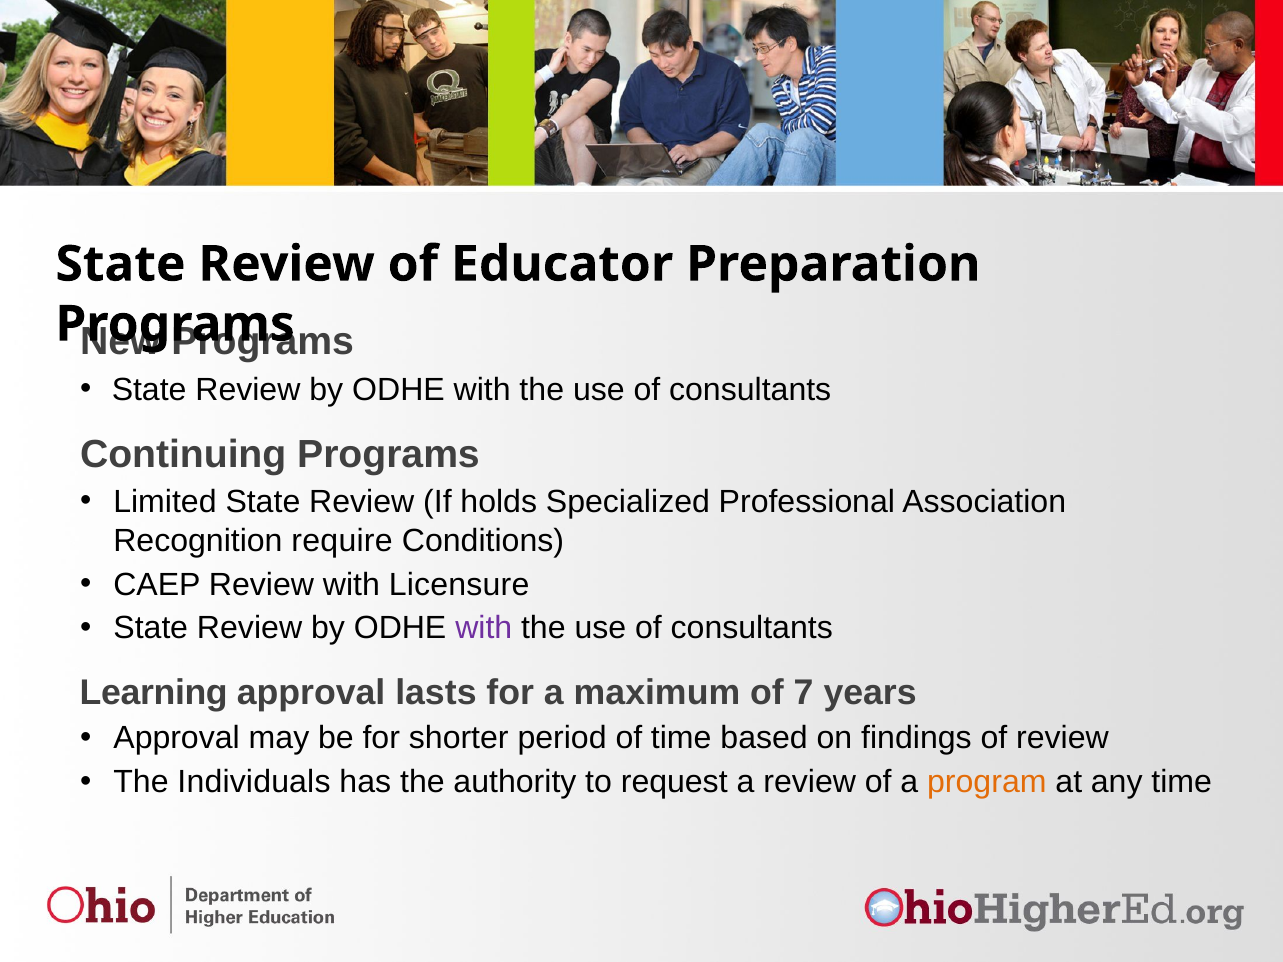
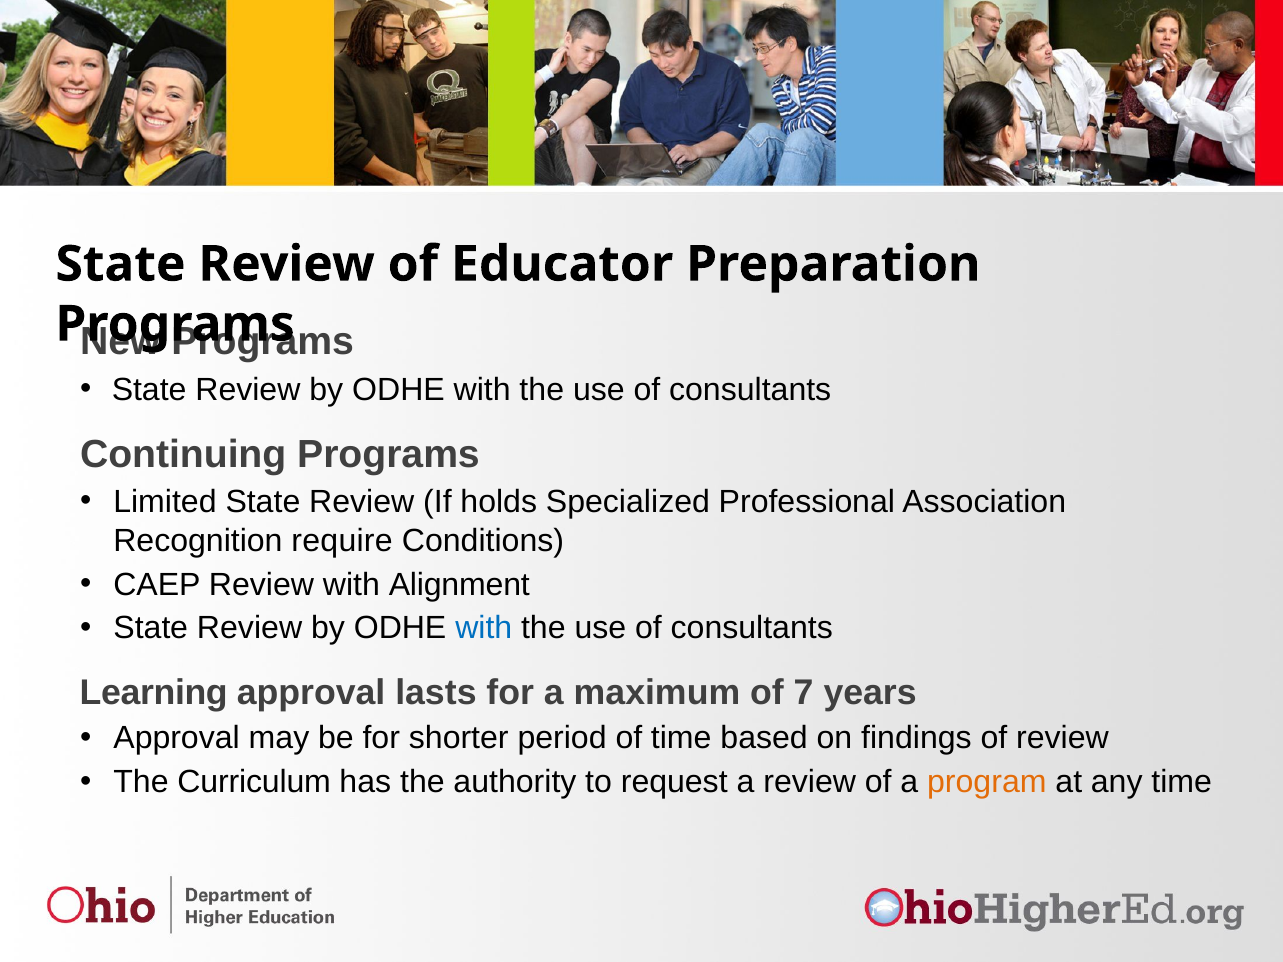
Licensure: Licensure -> Alignment (459, 585)
with colour: purple -> blue (484, 628)
Individuals: Individuals -> Curriculum (254, 782)
